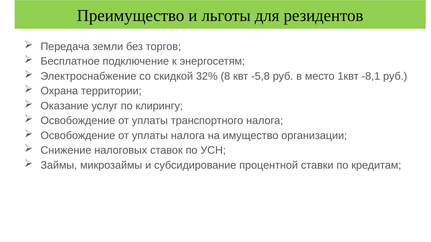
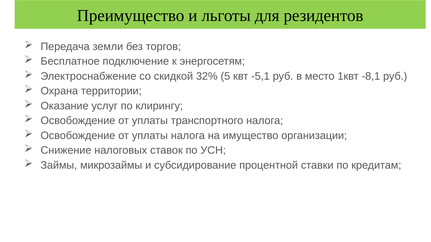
8: 8 -> 5 (225, 76)
-5,8: -5,8 -> -5,1 (260, 76)
